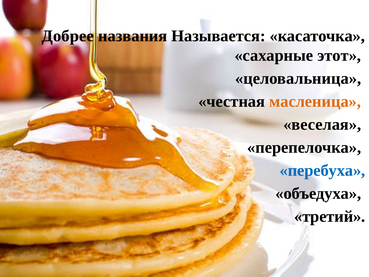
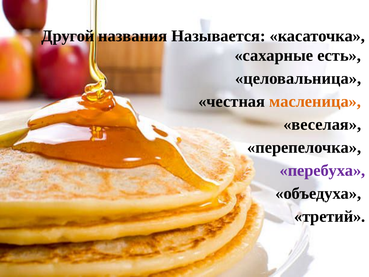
Добрее: Добрее -> Другой (68, 36)
этот: этот -> есть (339, 55)
перебуха colour: blue -> purple (322, 170)
